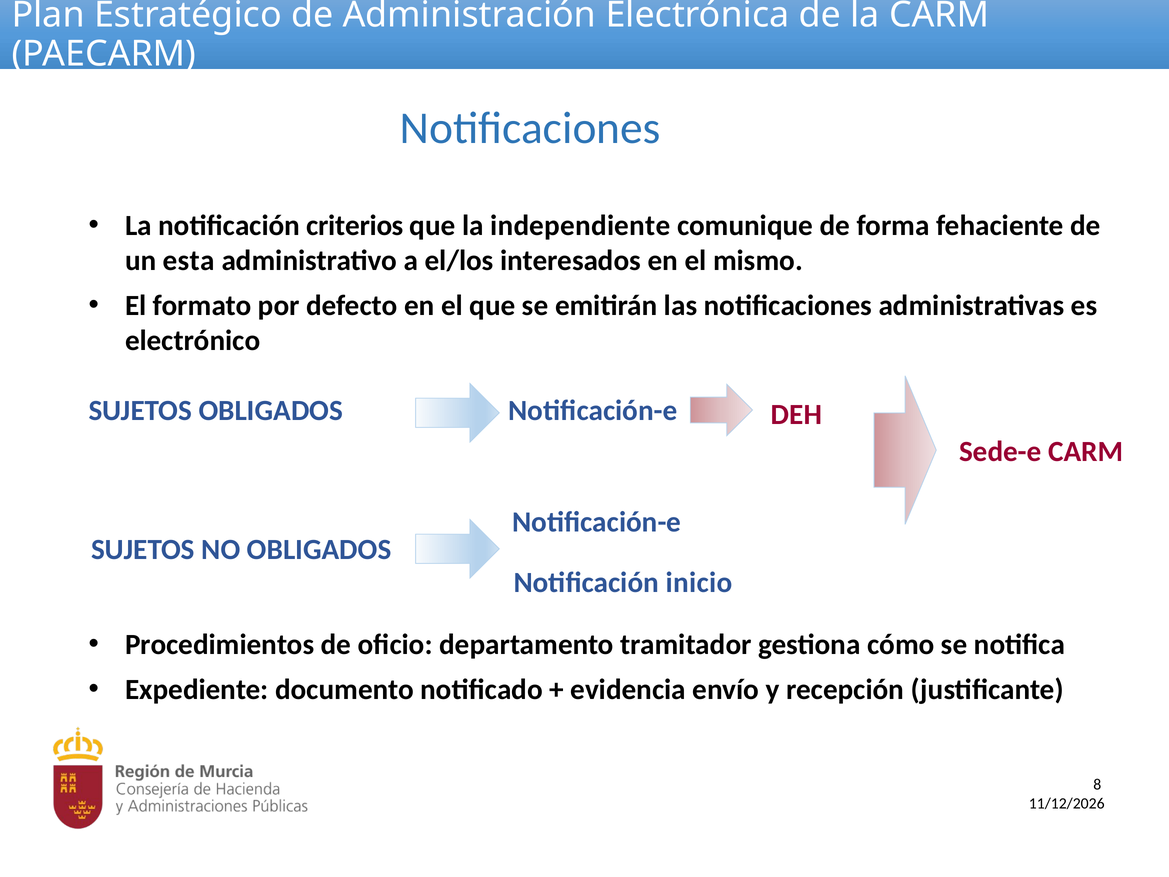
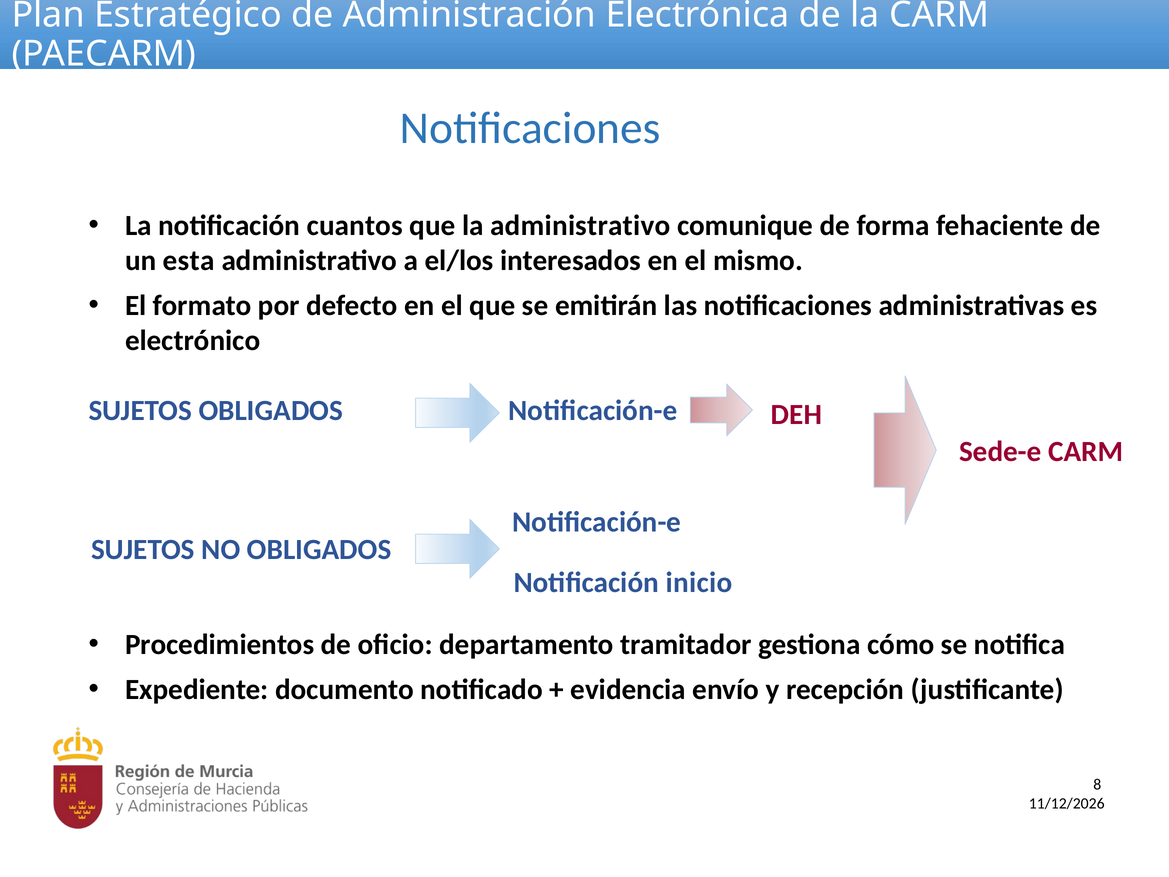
criterios: criterios -> cuantos (355, 226)
la independiente: independiente -> administrativo (580, 226)
